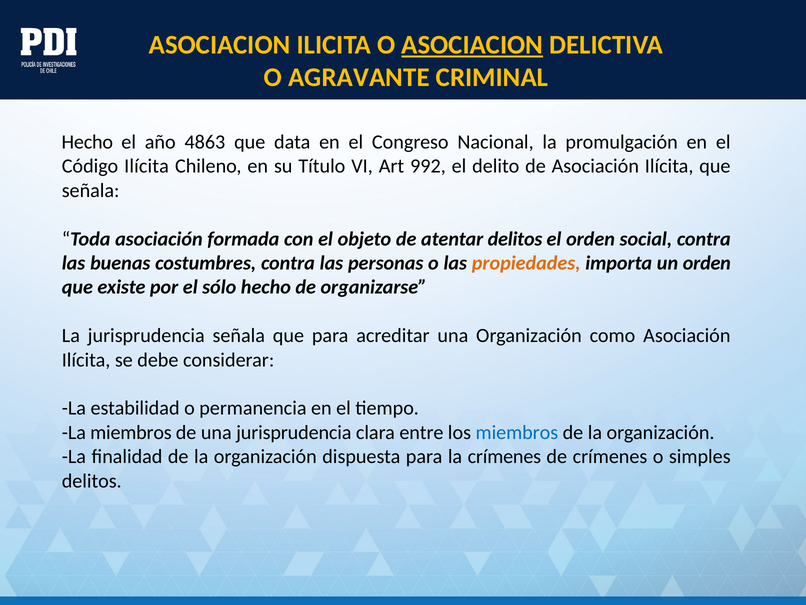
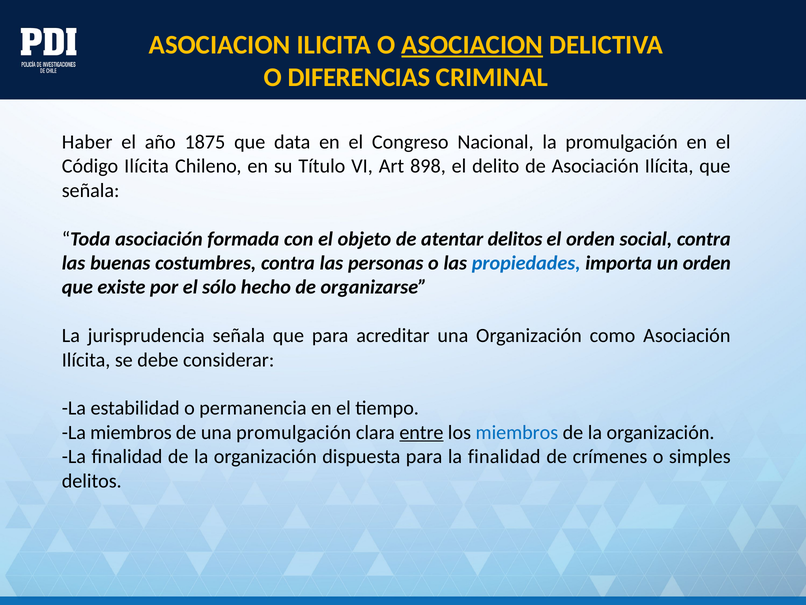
AGRAVANTE: AGRAVANTE -> DIFERENCIAS (359, 77)
Hecho: Hecho -> Haber (87, 142)
4863: 4863 -> 1875 (205, 142)
992: 992 -> 898 (428, 166)
propiedades colour: orange -> blue (526, 263)
una jurisprudencia: jurisprudencia -> promulgación (294, 432)
entre underline: none -> present (421, 432)
para la crímenes: crímenes -> finalidad (504, 456)
